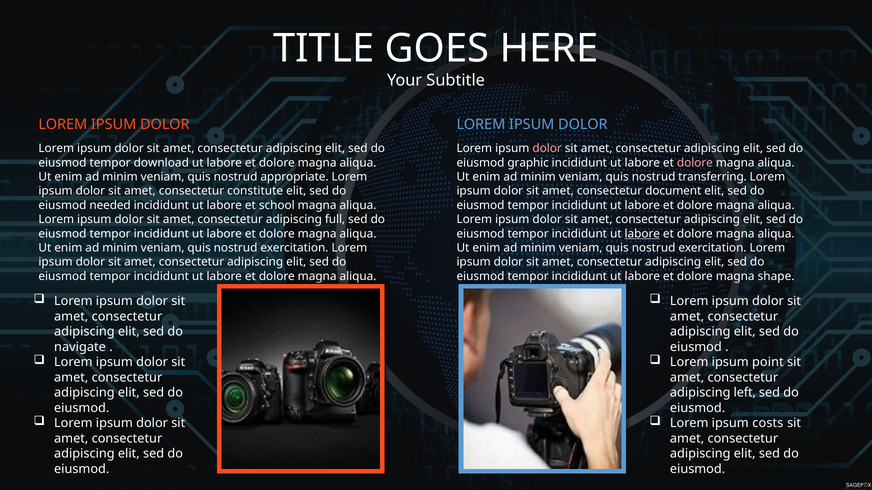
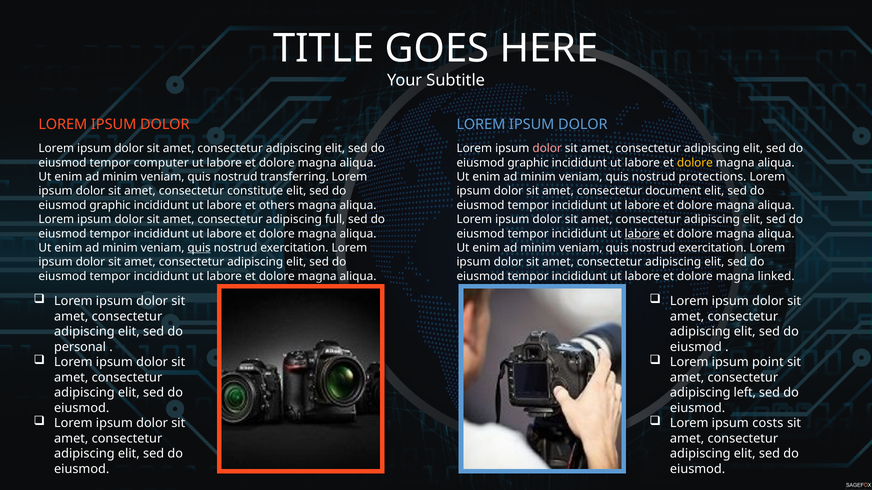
download: download -> computer (161, 163)
dolore colour: pink -> yellow (695, 163)
appropriate: appropriate -> transferring (294, 177)
transferring: transferring -> protections (712, 177)
needed: needed -> graphic (110, 205)
school: school -> others (277, 205)
quis underline: none -> present (199, 248)
shape: shape -> linked (776, 276)
navigate: navigate -> personal (80, 347)
